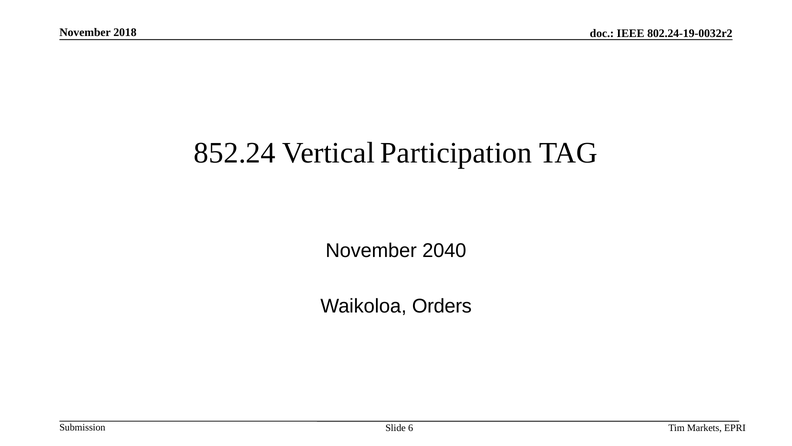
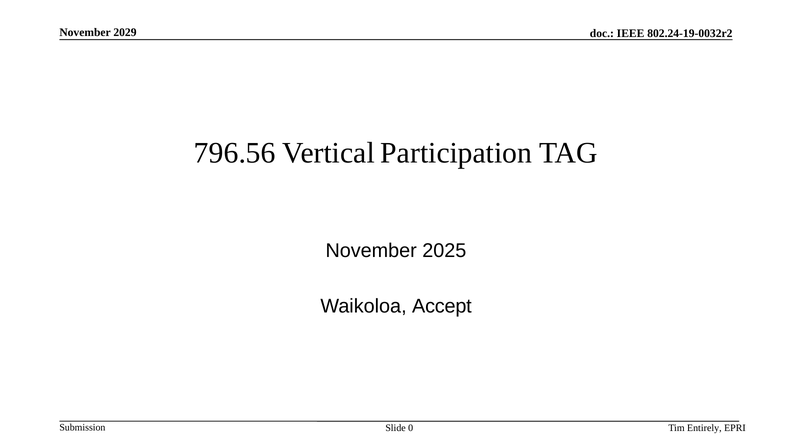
2018: 2018 -> 2029 (125, 33)
852.24: 852.24 -> 796.56 (235, 153)
2040: 2040 -> 2025 (444, 250)
Orders: Orders -> Accept (442, 306)
6: 6 -> 0 (411, 427)
Markets: Markets -> Entirely (704, 427)
